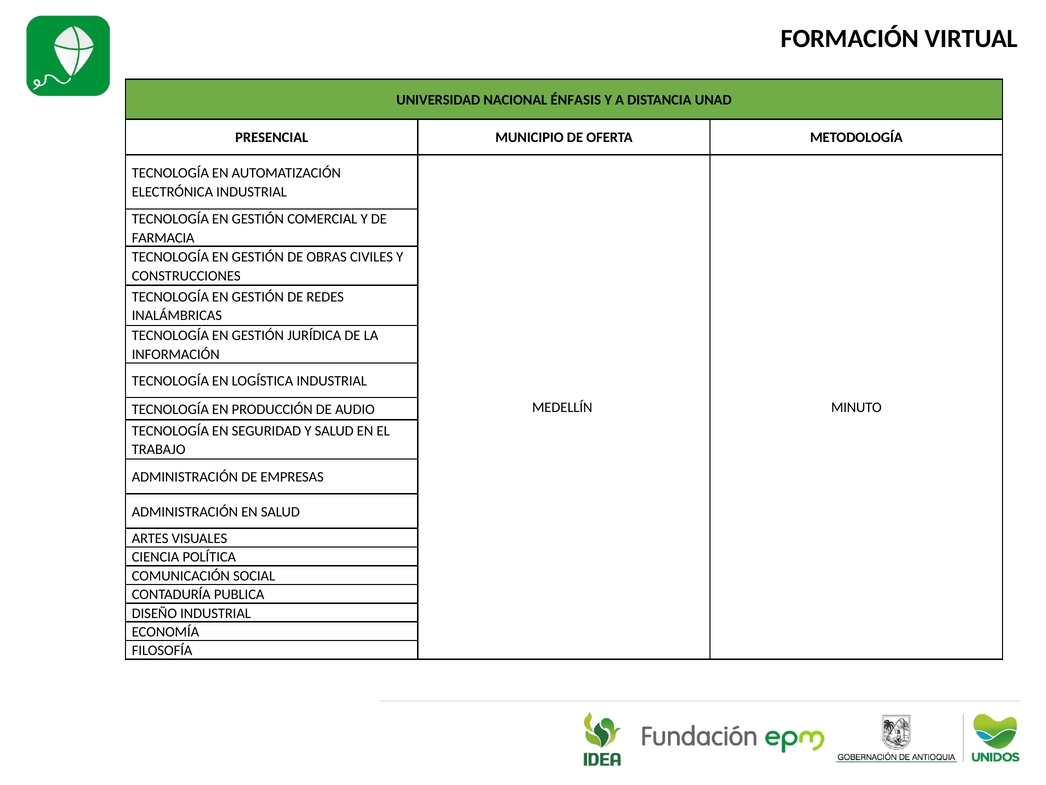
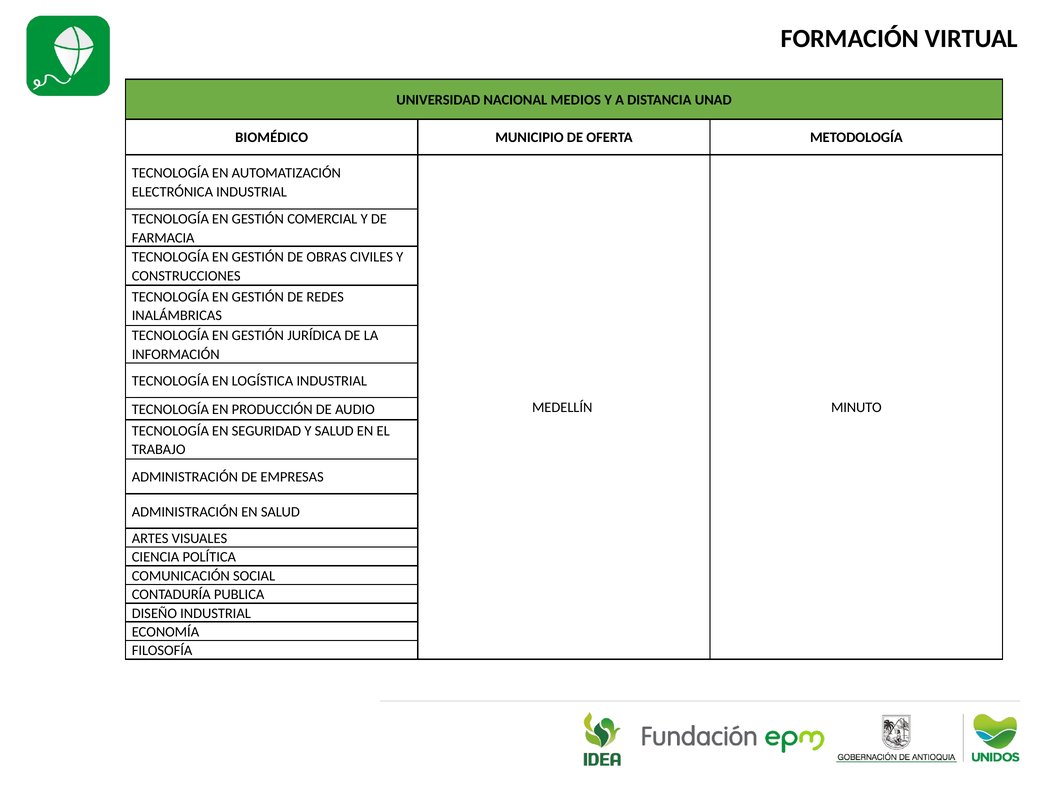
ÉNFASIS: ÉNFASIS -> MEDIOS (576, 100)
PRESENCIAL: PRESENCIAL -> BIOMÉDICO (272, 138)
